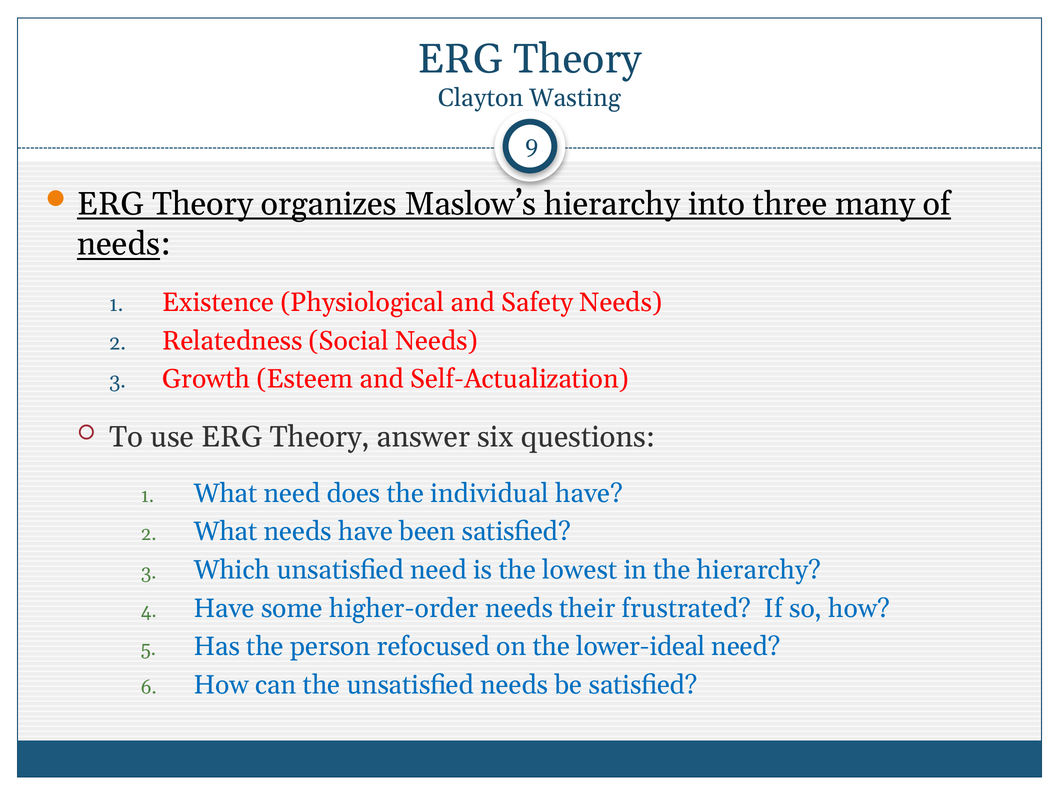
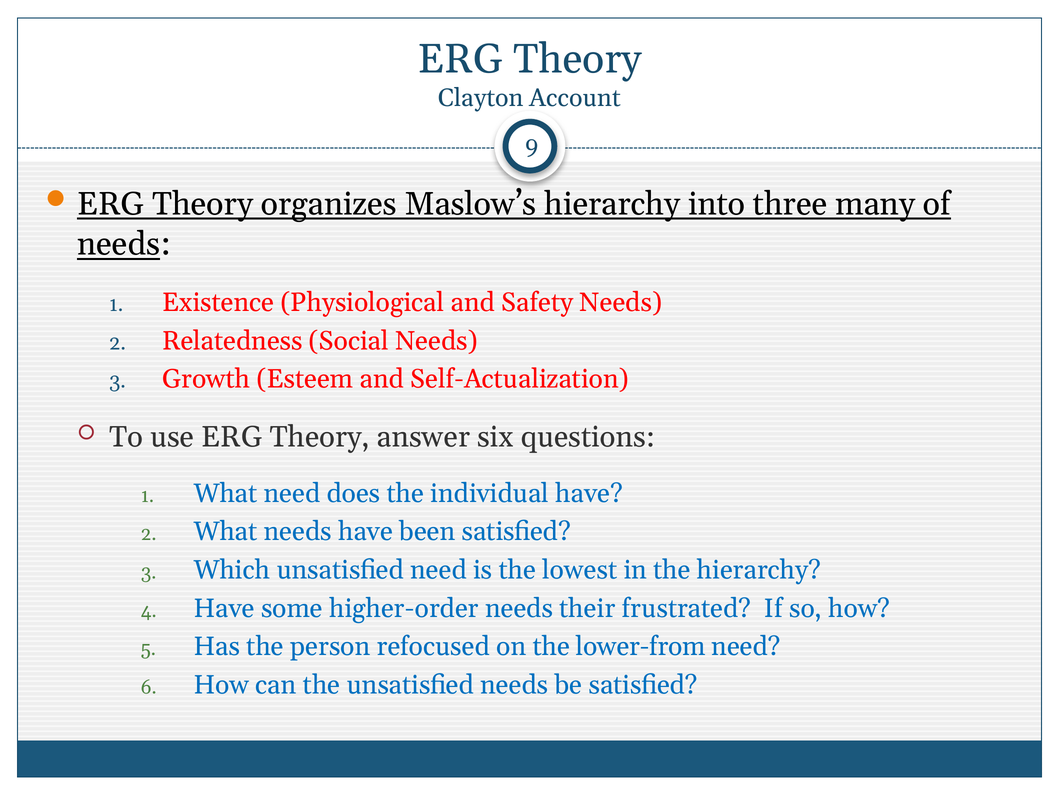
Wasting: Wasting -> Account (575, 98)
lower-ideal: lower-ideal -> lower-from (641, 647)
